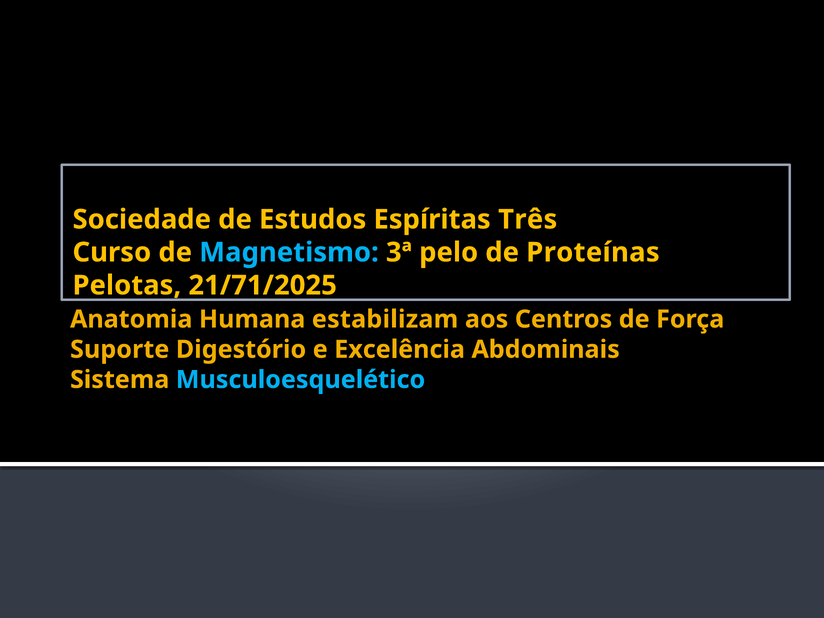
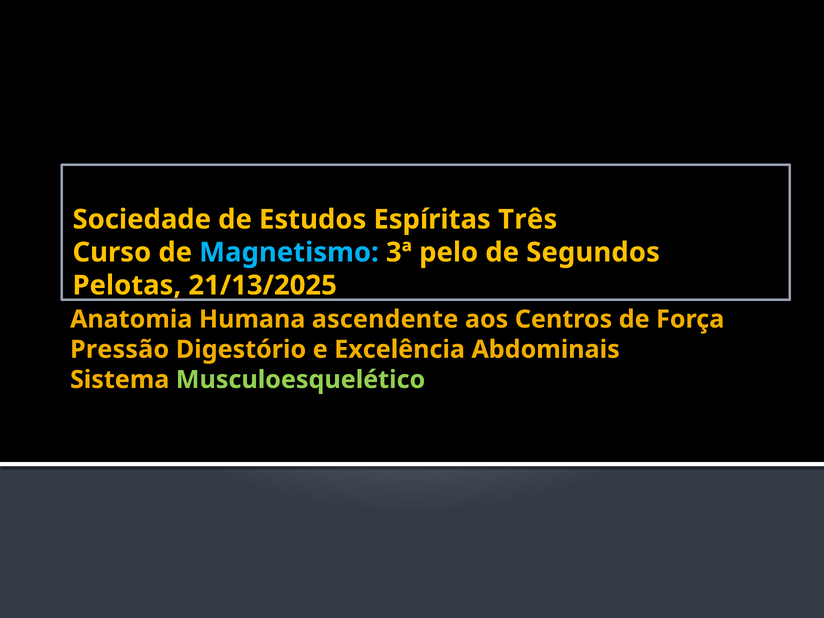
Proteínas: Proteínas -> Segundos (593, 252)
21/71/2025: 21/71/2025 -> 21/13/2025 (263, 285)
estabilizam: estabilizam -> ascendente (385, 319)
Suporte: Suporte -> Pressão (120, 349)
Musculoesquelético colour: light blue -> light green (301, 380)
